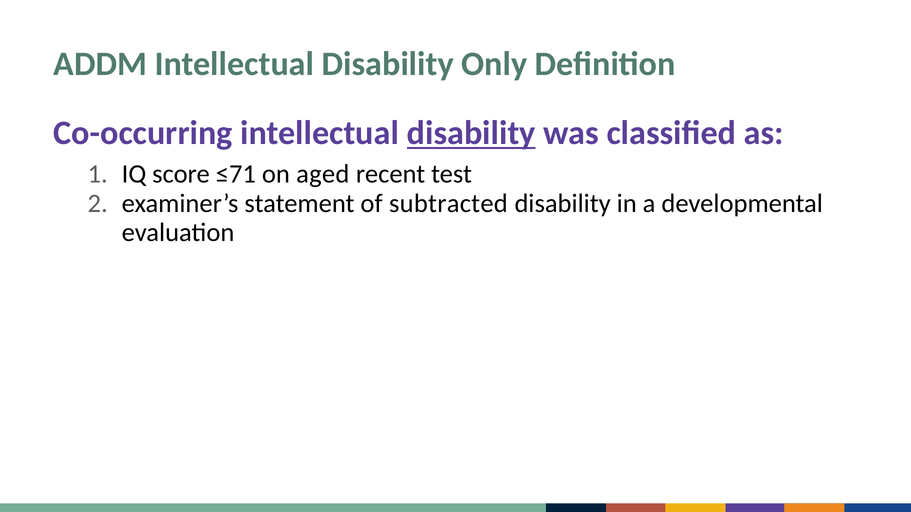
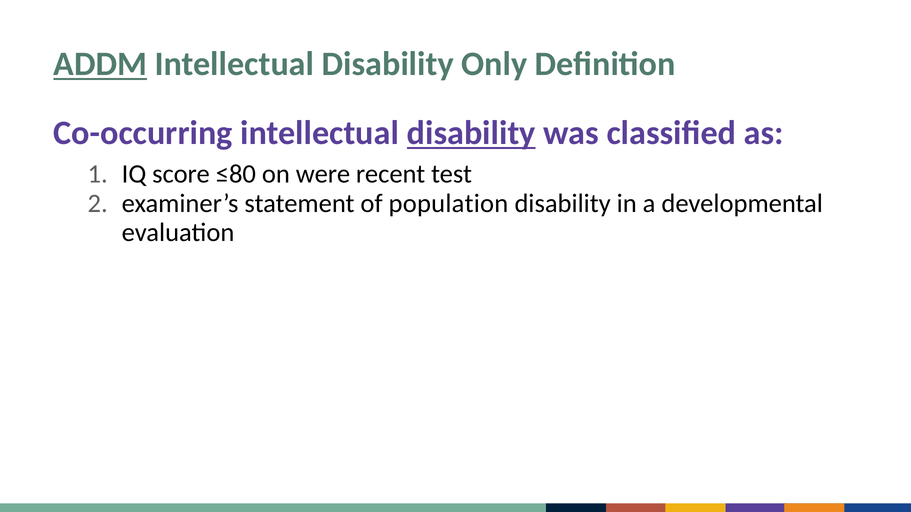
ADDM underline: none -> present (100, 64)
≤71: ≤71 -> ≤80 (236, 174)
aged: aged -> were (323, 174)
subtracted: subtracted -> population (448, 204)
